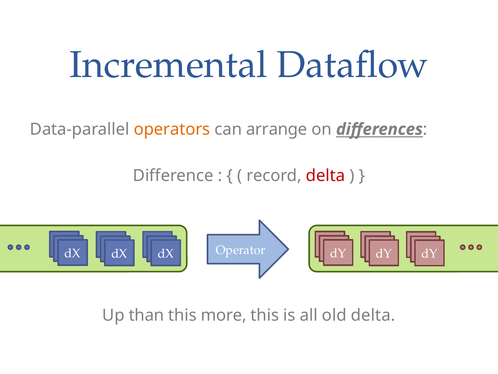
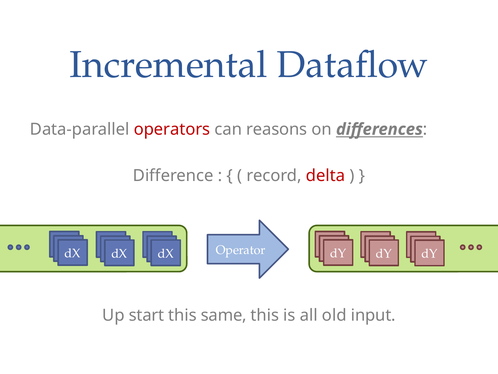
operators colour: orange -> red (172, 129)
arrange: arrange -> reasons (277, 129)
than: than -> start (147, 315)
more: more -> same (224, 315)
old delta: delta -> input (373, 315)
